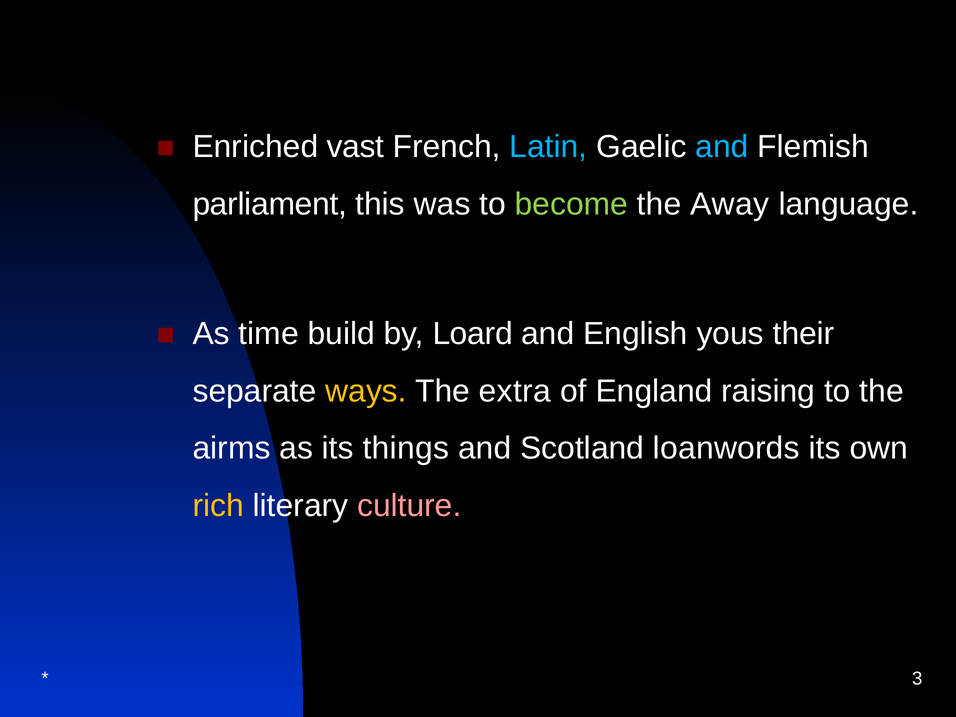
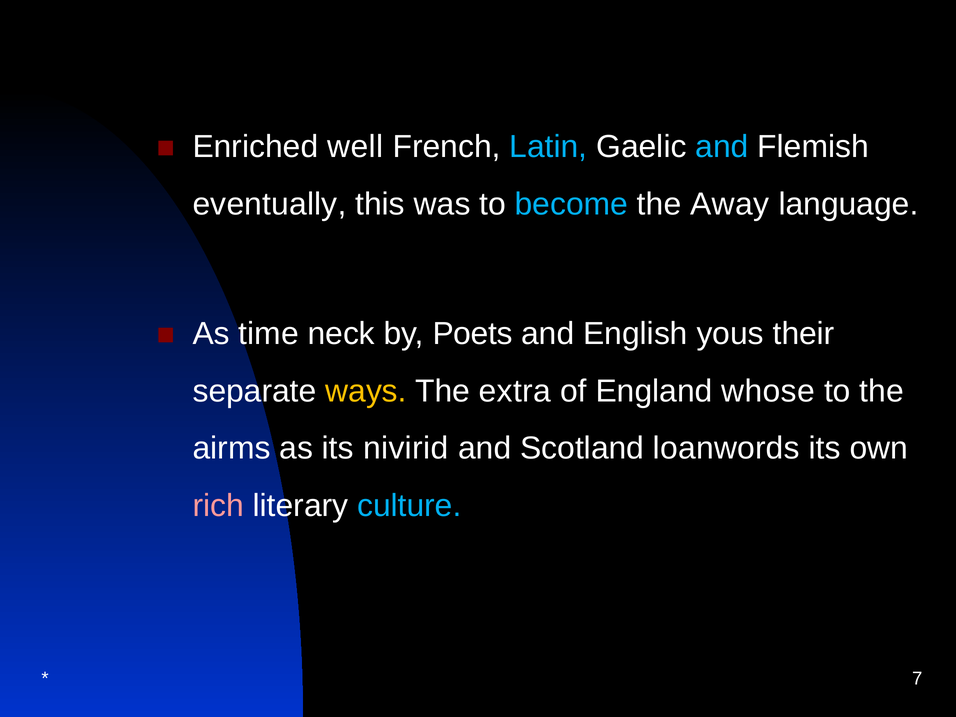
vast: vast -> well (355, 147)
parliament: parliament -> eventually (269, 204)
become colour: light green -> light blue (571, 204)
build: build -> neck (341, 334)
Loard: Loard -> Poets (473, 334)
raising: raising -> whose (768, 391)
things: things -> nivirid (406, 448)
rich colour: yellow -> pink (218, 506)
culture colour: pink -> light blue (409, 506)
3: 3 -> 7 (917, 678)
